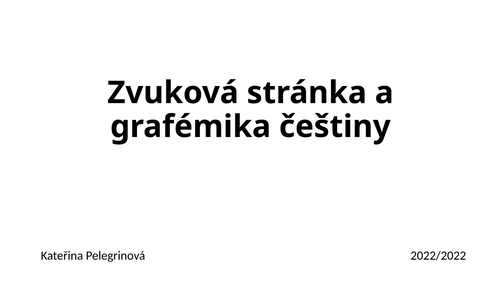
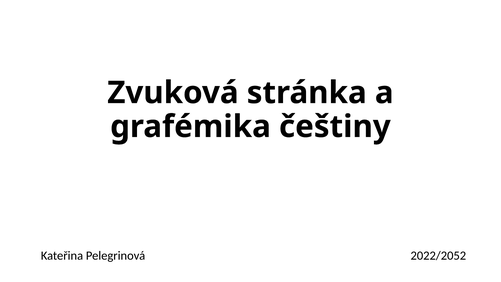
2022/2022: 2022/2022 -> 2022/2052 (438, 256)
